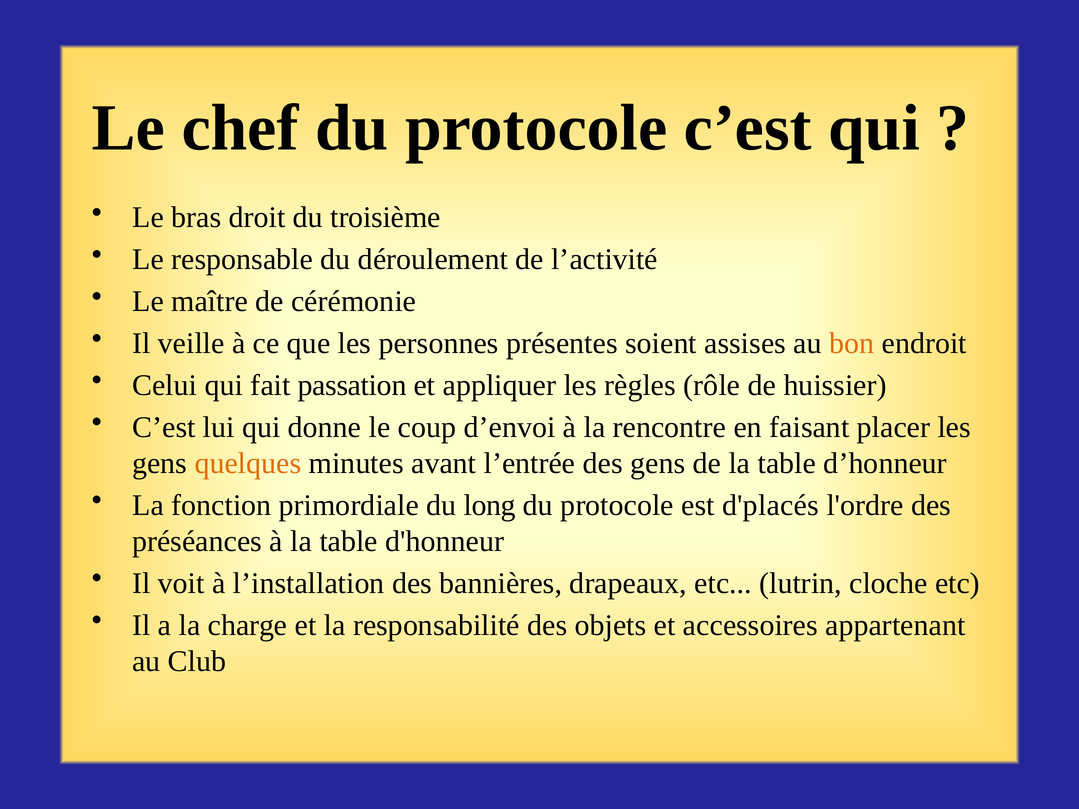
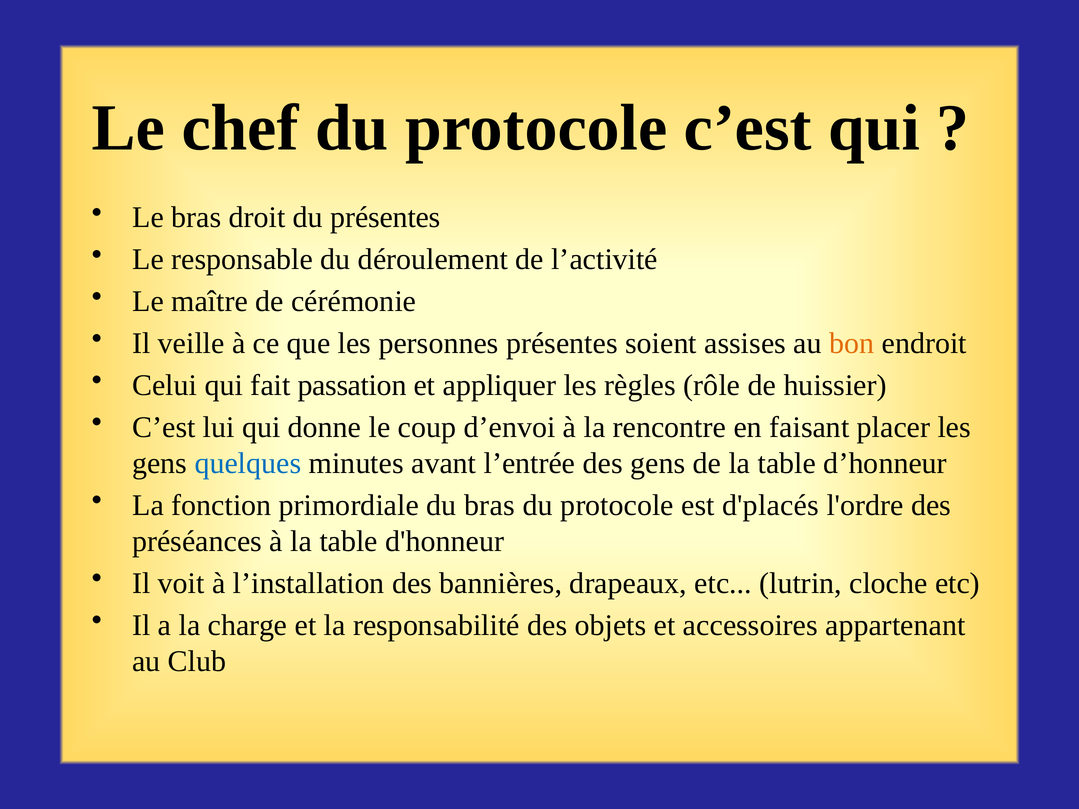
du troisième: troisième -> présentes (385, 218)
quelques colour: orange -> blue (248, 464)
du long: long -> bras (489, 505)
